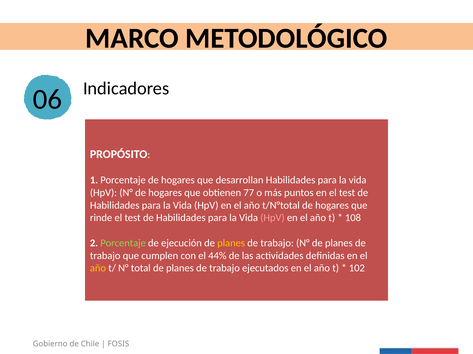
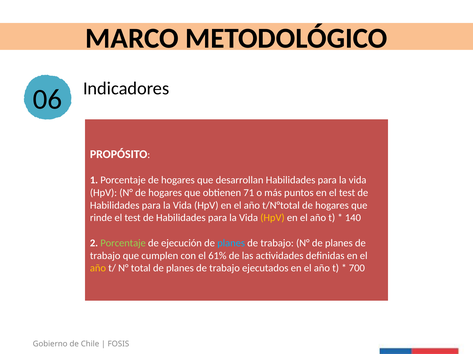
77: 77 -> 71 (249, 193)
HpV colour: pink -> yellow (272, 218)
108: 108 -> 140 (353, 218)
planes colour: yellow -> light blue (231, 244)
44%: 44% -> 61% (217, 256)
102: 102 -> 700 (357, 269)
